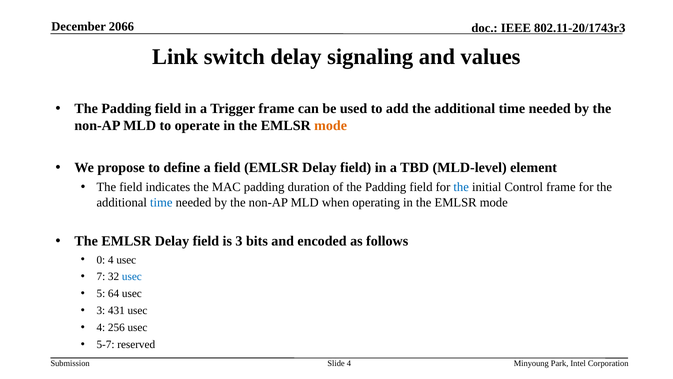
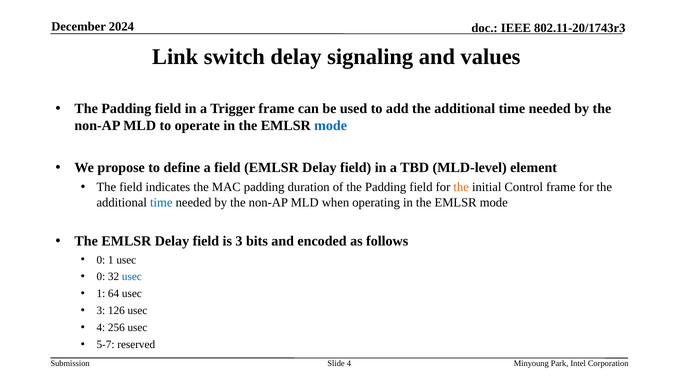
2066: 2066 -> 2024 (121, 27)
mode colour: orange -> blue (331, 126)
the colour: blue -> orange (461, 187)
0 4: 4 -> 1 (111, 260)
7: 7 -> 0 (101, 276)
5: 5 -> 1 (101, 293)
431: 431 -> 126 (116, 310)
